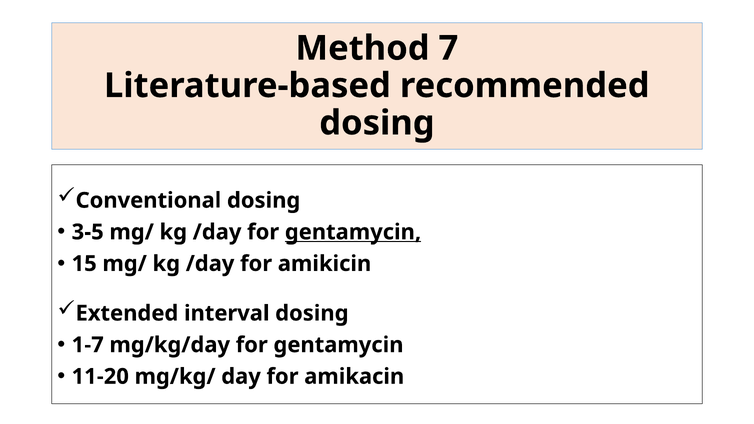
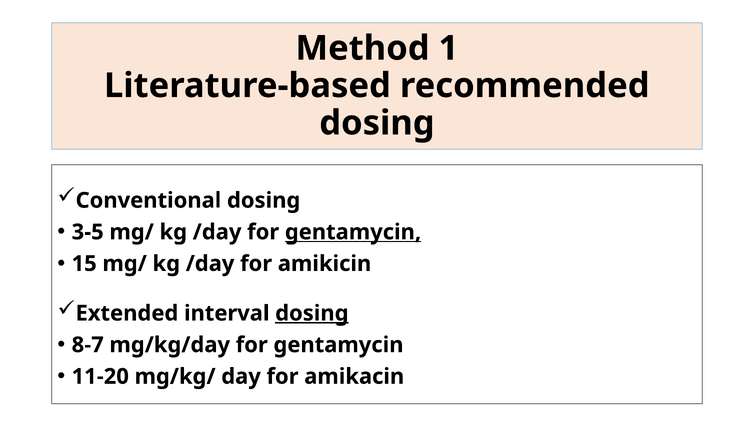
7: 7 -> 1 (448, 48)
dosing underline: none -> present (312, 313)
1-7: 1-7 -> 8-7 (88, 345)
